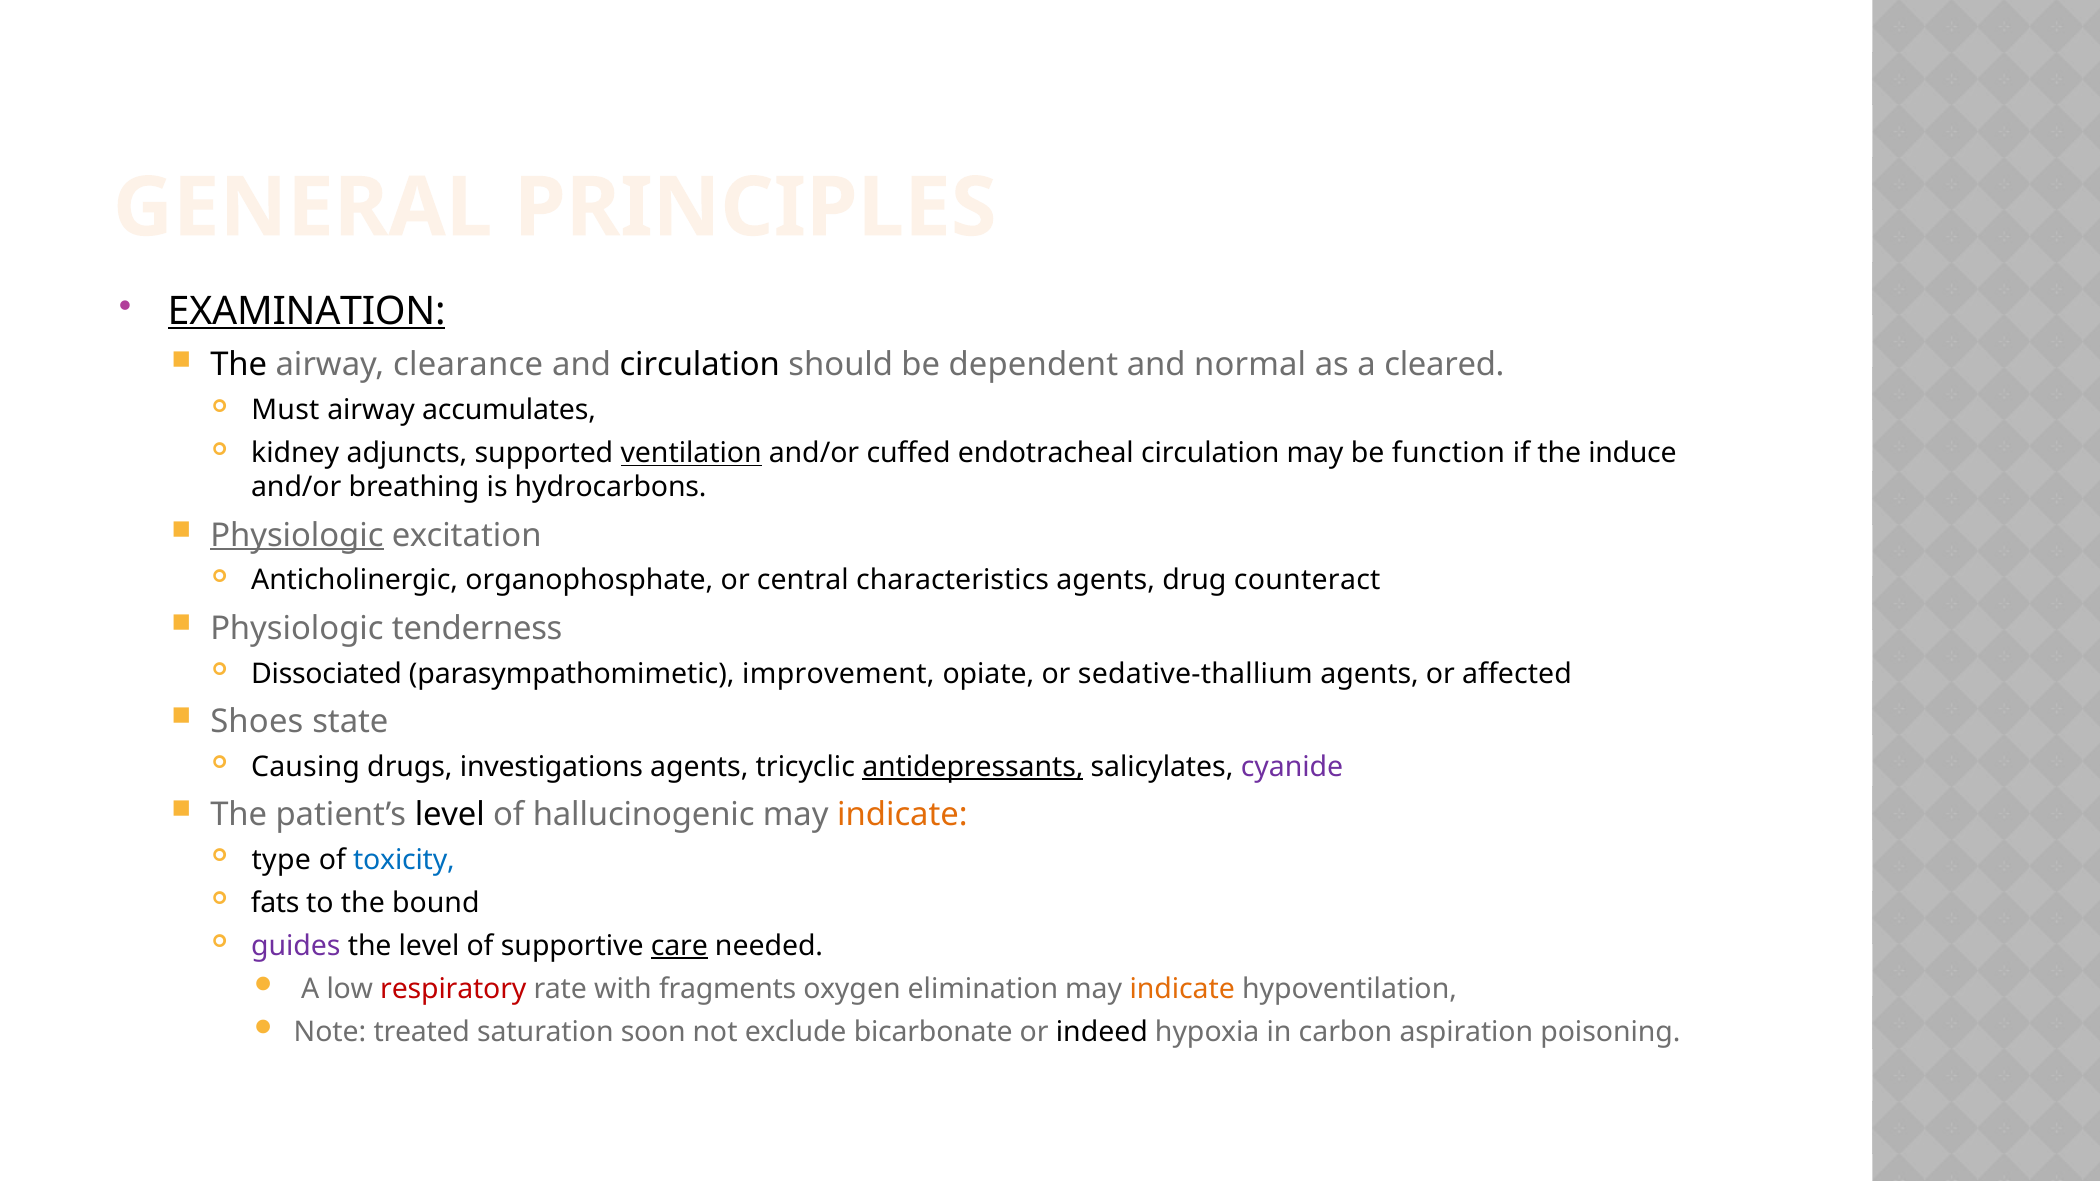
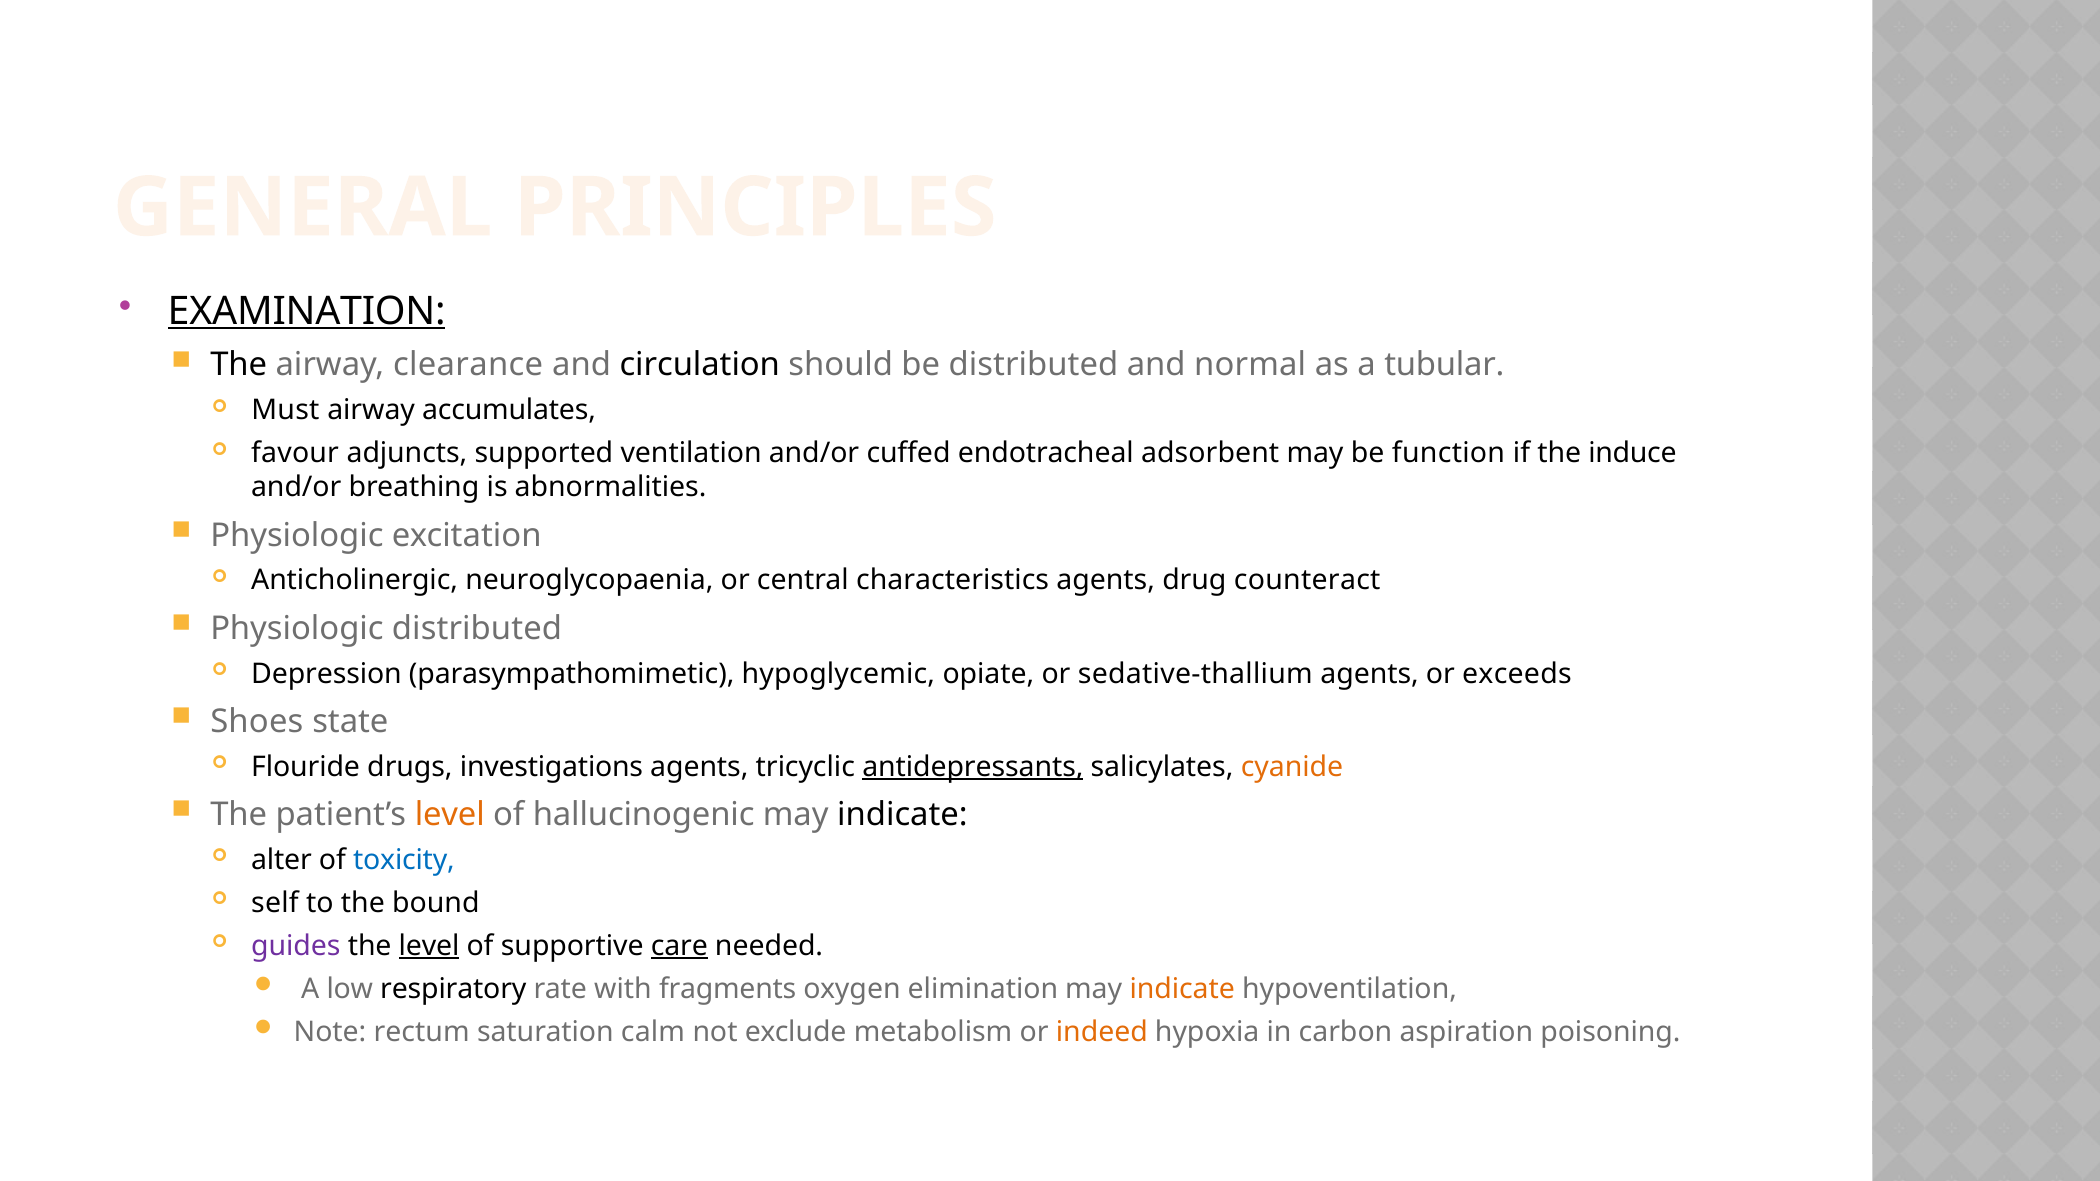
be dependent: dependent -> distributed (1033, 365)
cleared: cleared -> tubular (1444, 365)
kidney: kidney -> favour (295, 453)
ventilation underline: present -> none (691, 453)
endotracheal circulation: circulation -> adsorbent (1210, 453)
hydrocarbons: hydrocarbons -> abnormalities (611, 487)
Physiologic underline: present -> none (297, 535)
organophosphate: organophosphate -> neuroglycopaenia (589, 581)
Physiologic tenderness: tenderness -> distributed (477, 629)
Dissociated: Dissociated -> Depression (326, 674)
improvement: improvement -> hypoglycemic (838, 674)
affected: affected -> exceeds (1517, 674)
Causing: Causing -> Flouride (306, 767)
cyanide colour: purple -> orange (1292, 767)
level colour: black -> orange (450, 815)
indicate colour: orange -> black (902, 815)
type: type -> alter (281, 860)
fats: fats -> self (275, 903)
level underline: none -> present (429, 946)
respiratory colour: red -> black (453, 989)
treated: treated -> rectum (422, 1032)
soon: soon -> calm (653, 1032)
bicarbonate: bicarbonate -> metabolism (933, 1032)
indeed colour: black -> orange (1102, 1032)
